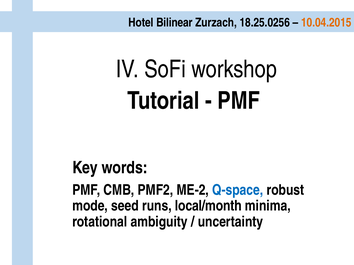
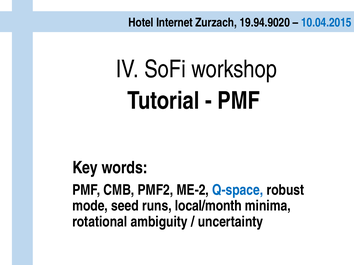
Bilinear: Bilinear -> Internet (174, 23)
18.25.0256: 18.25.0256 -> 19.94.9020 (265, 23)
10.04.2015 colour: orange -> blue (326, 23)
